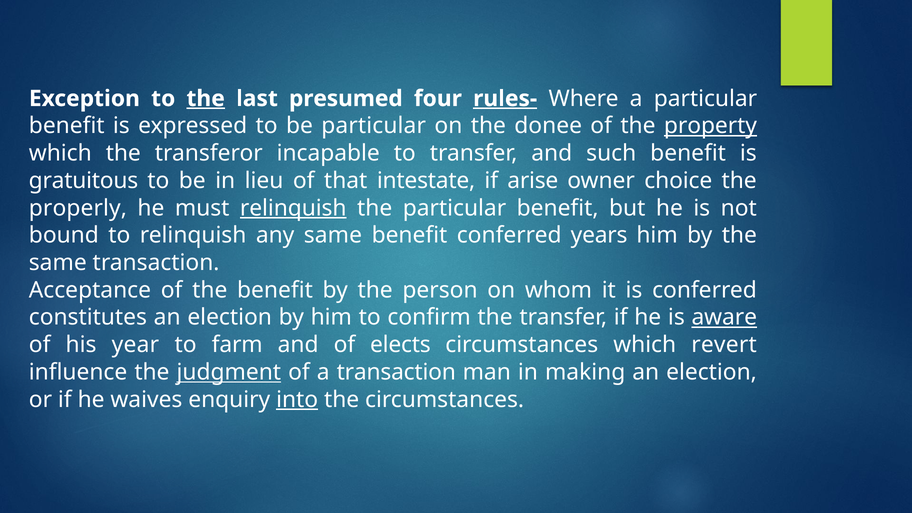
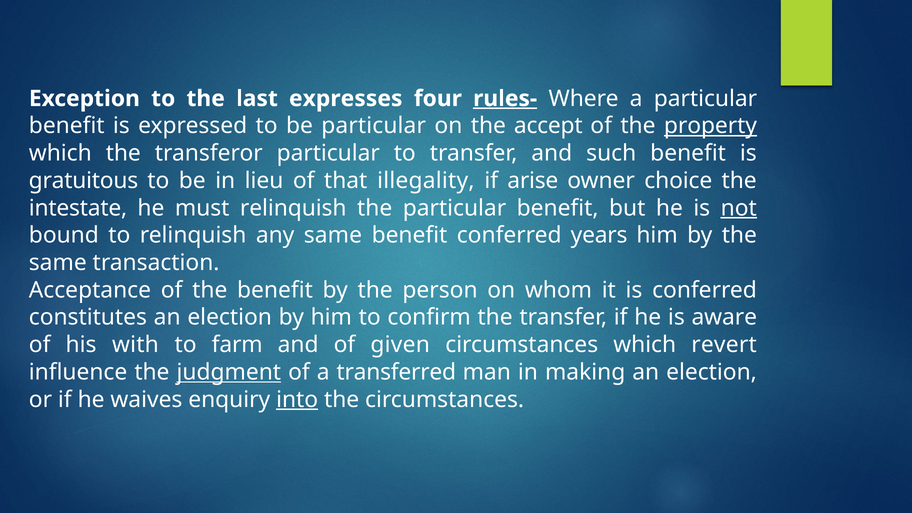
the underline: present -> none (206, 99)
presumed: presumed -> expresses (346, 99)
donee: donee -> accept (548, 126)
transferor incapable: incapable -> particular (328, 153)
intestate: intestate -> illegality (426, 181)
properly: properly -> intestate (78, 208)
relinquish underline: present -> none (293, 208)
not underline: none -> present (739, 208)
aware underline: present -> none (724, 317)
year: year -> with (135, 345)
elects: elects -> given (400, 345)
a transaction: transaction -> transferred (396, 372)
